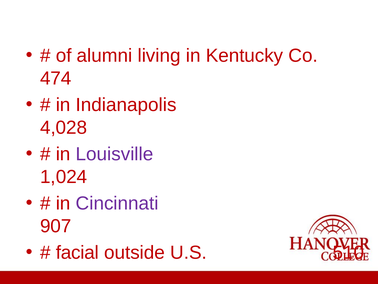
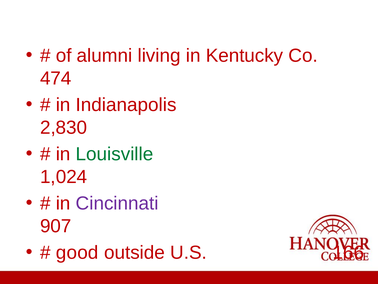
4,028: 4,028 -> 2,830 (64, 127)
Louisville colour: purple -> green (115, 154)
facial: facial -> good (77, 252)
510: 510 -> 166 (348, 252)
